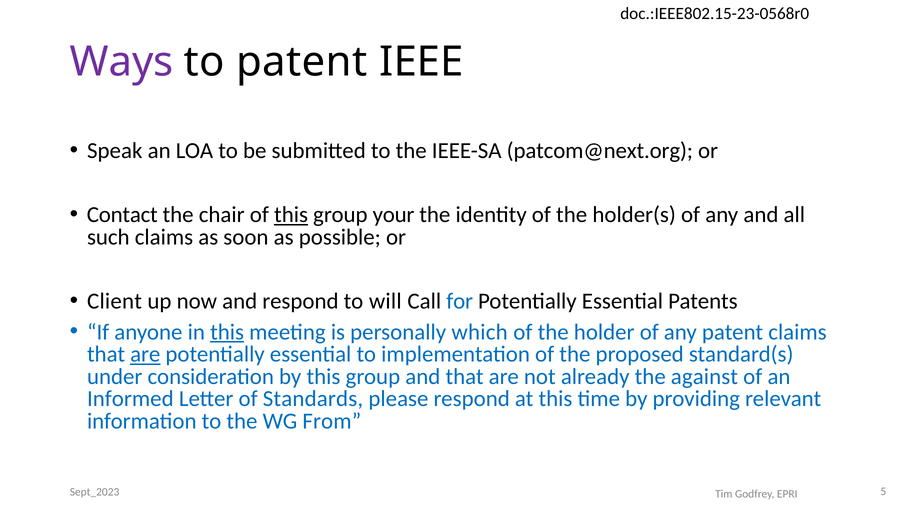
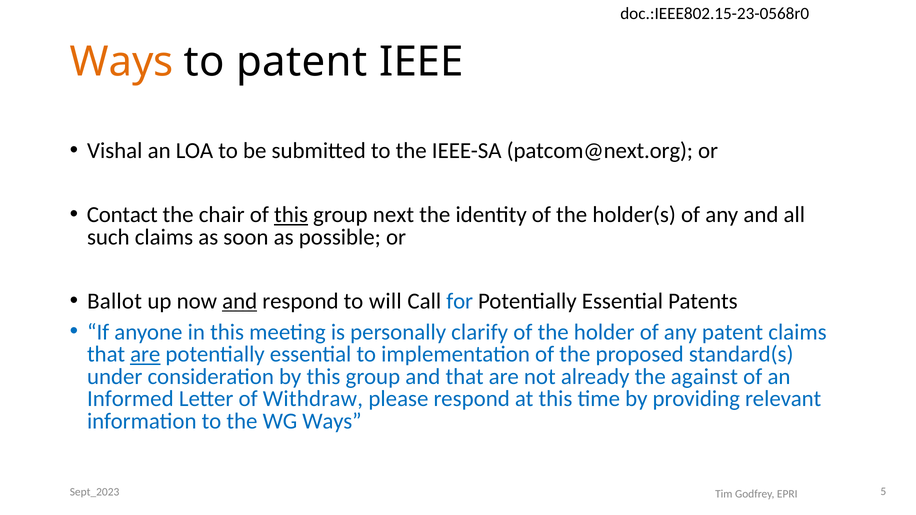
Ways colour: purple -> orange (122, 62)
Speak: Speak -> Vishal (115, 151)
your: your -> next (393, 215)
Client: Client -> Ballot (115, 301)
and underline: none -> present (240, 301)
this underline: present -> none (227, 332)
which: which -> clarify (480, 332)
Standards: Standards -> Withdraw (313, 399)
WG From: From -> Ways (332, 421)
